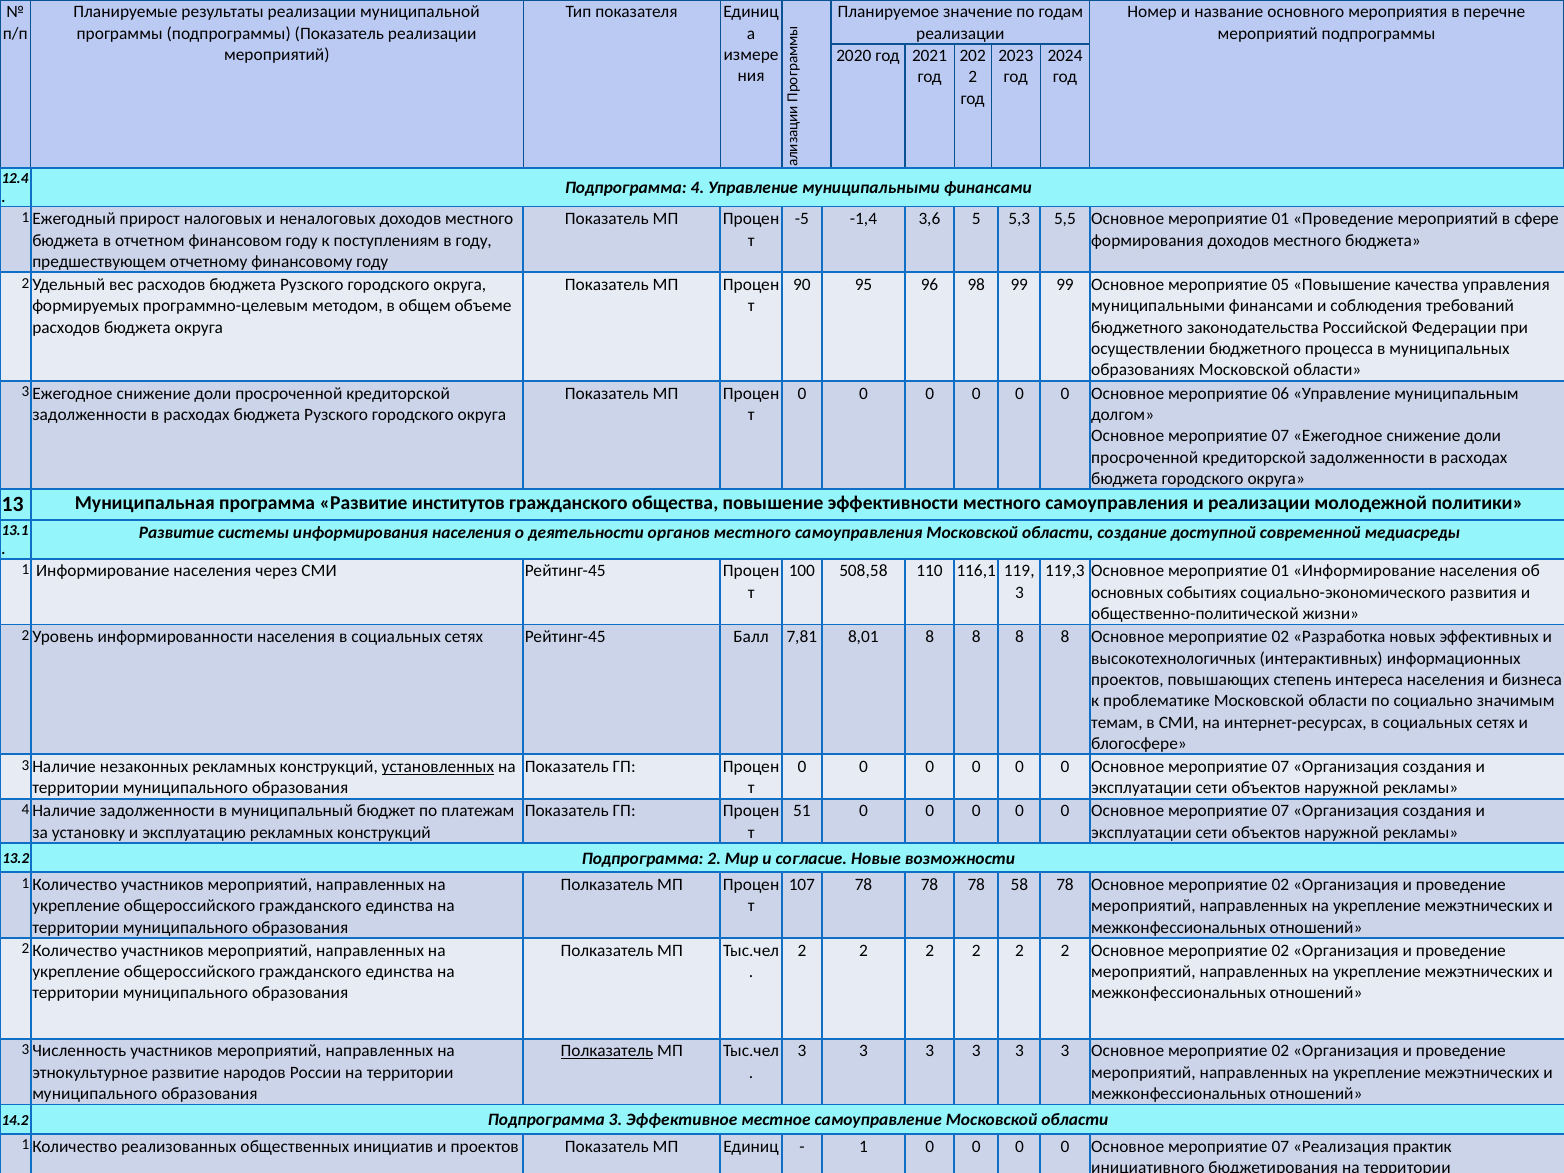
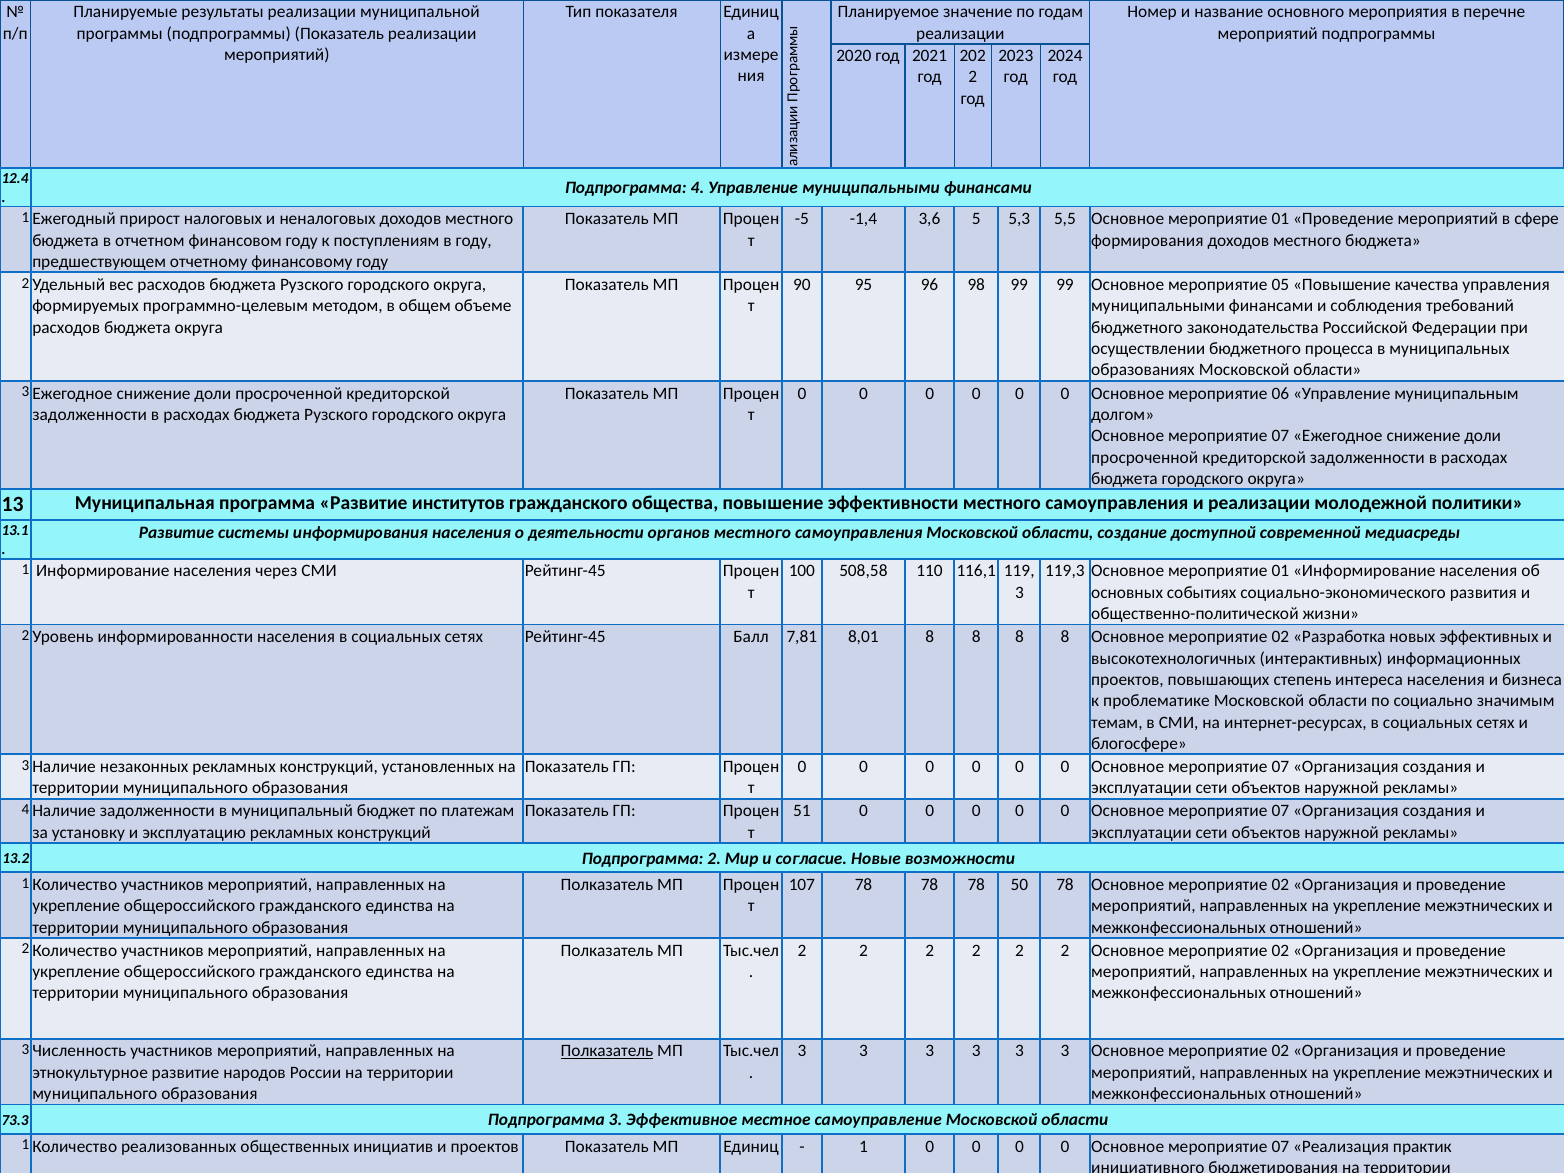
установленных underline: present -> none (438, 767)
58: 58 -> 50 (1019, 885)
14.2: 14.2 -> 73.3 (15, 1120)
